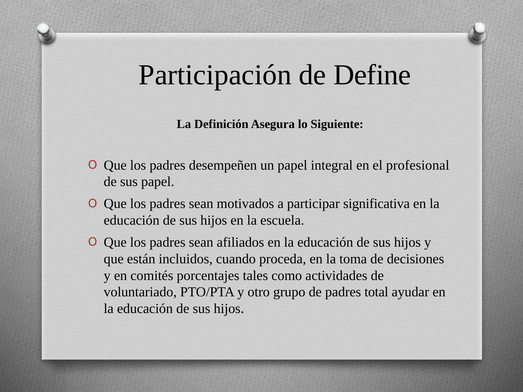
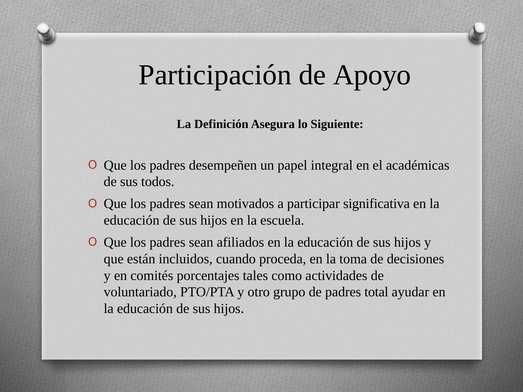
Define: Define -> Apoyo (372, 75)
profesional: profesional -> académicas (418, 165)
sus papel: papel -> todos (158, 182)
